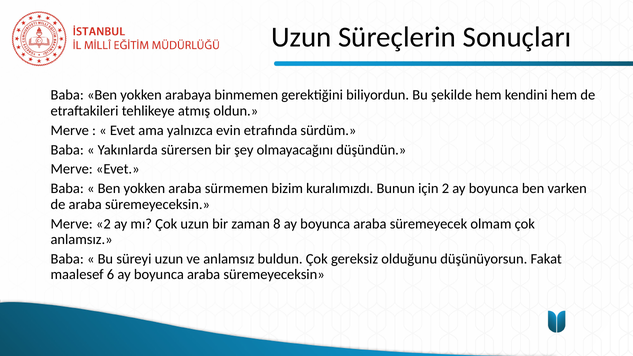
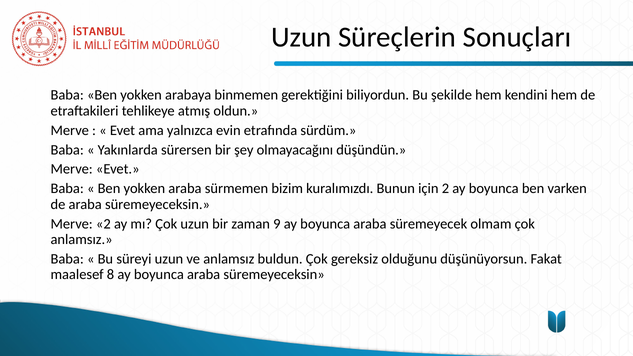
8: 8 -> 9 (277, 224)
6: 6 -> 8 (111, 275)
